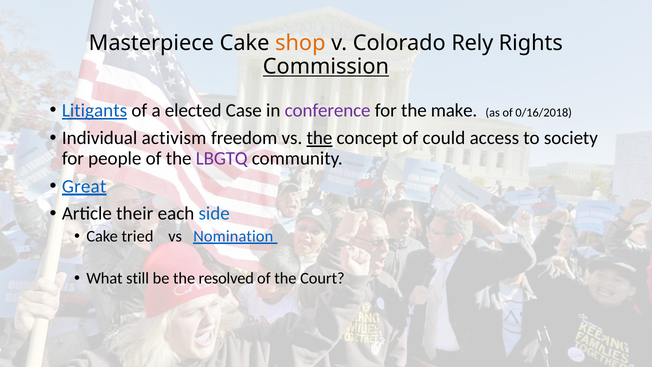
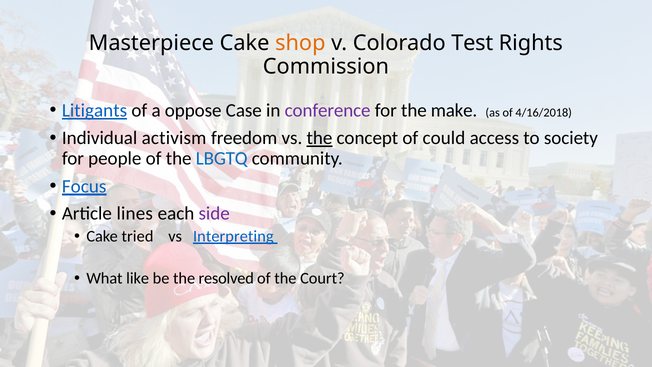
Rely: Rely -> Test (472, 43)
Commission underline: present -> none (326, 67)
elected: elected -> oppose (193, 111)
0/16/2018: 0/16/2018 -> 4/16/2018 (544, 113)
LBGTQ colour: purple -> blue (222, 158)
Great: Great -> Focus (84, 186)
their: their -> lines (135, 214)
side colour: blue -> purple (214, 214)
Nomination: Nomination -> Interpreting (233, 236)
still: still -> like (138, 278)
